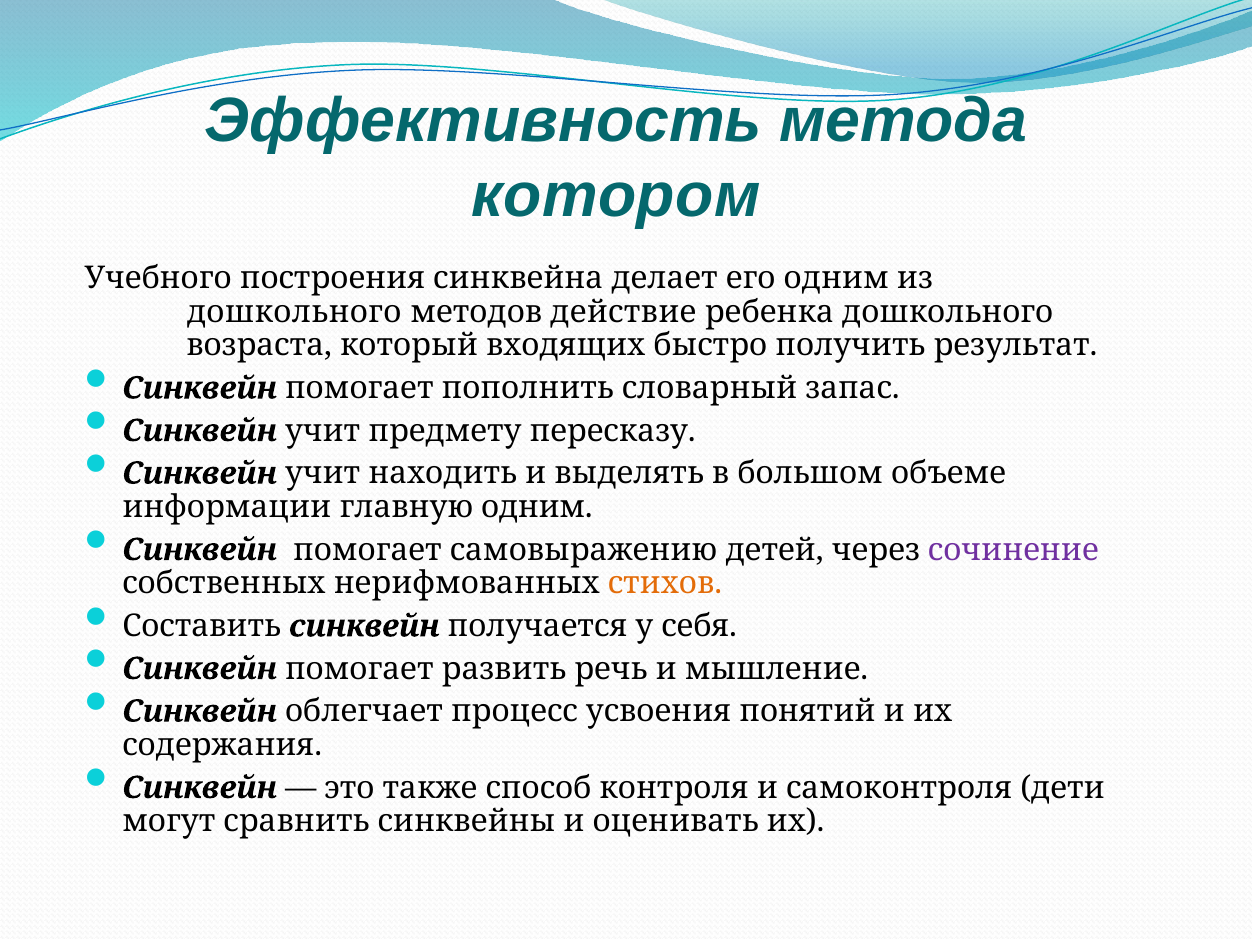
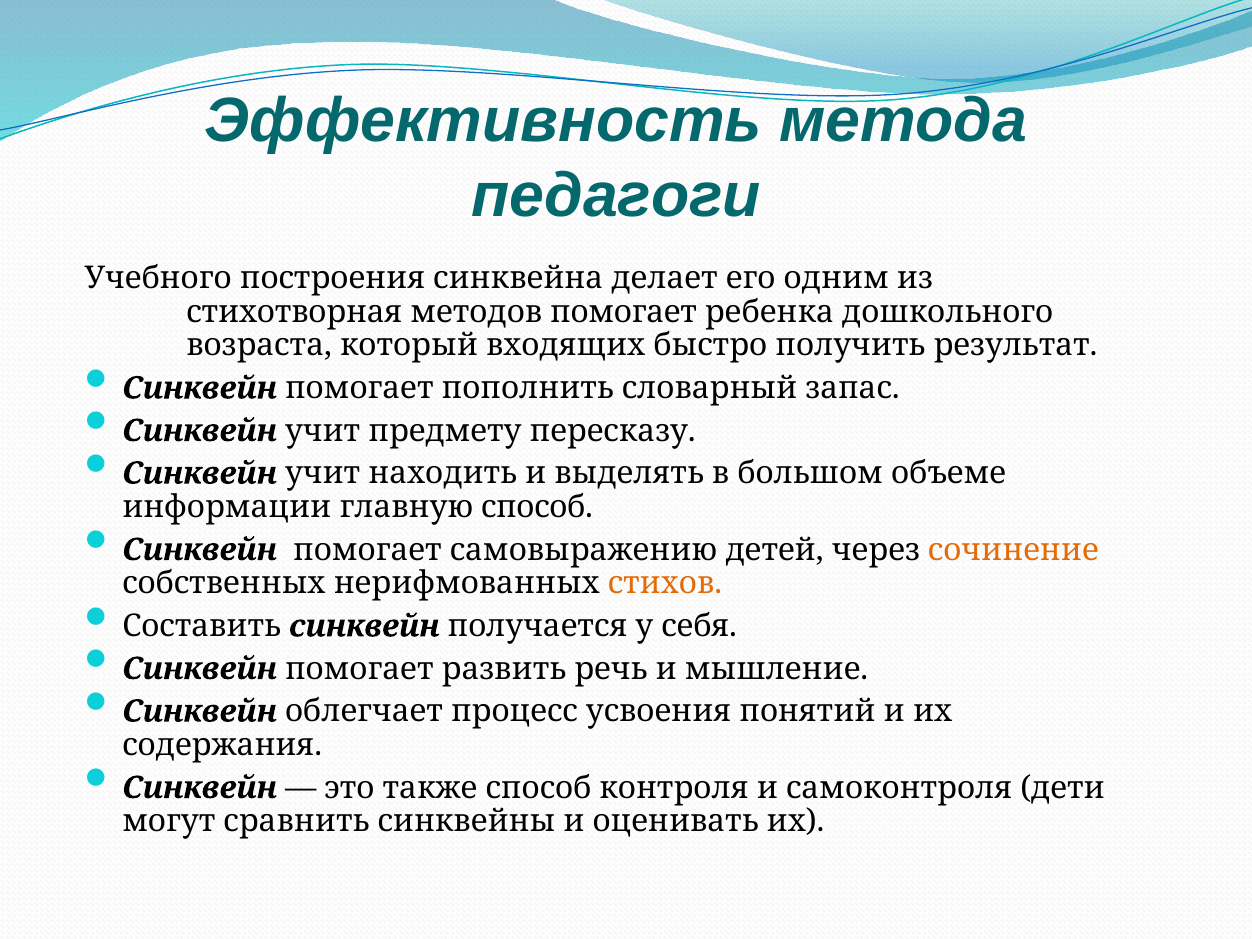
котором: котором -> педагоги (616, 196)
дошкольного: дошкольного -> стихотворная (294, 312)
методов действие: действие -> помогает (624, 312)
главную одним: одним -> способ (537, 507)
сочинение colour: purple -> orange (1013, 550)
